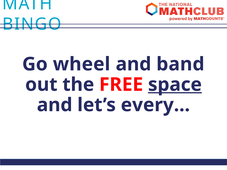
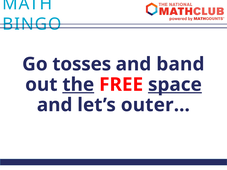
wheel: wheel -> tosses (82, 64)
the underline: none -> present (78, 85)
every…: every… -> outer… (155, 105)
